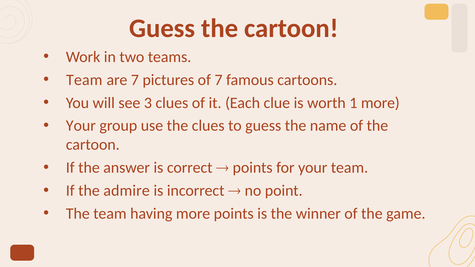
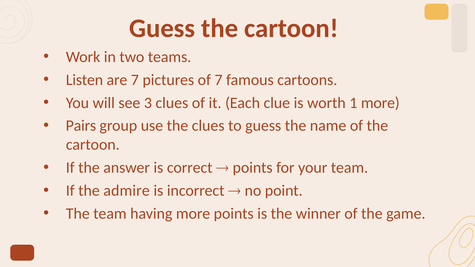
Team: Team -> Listen (84, 80)
Your: Your -> Pairs (81, 126)
